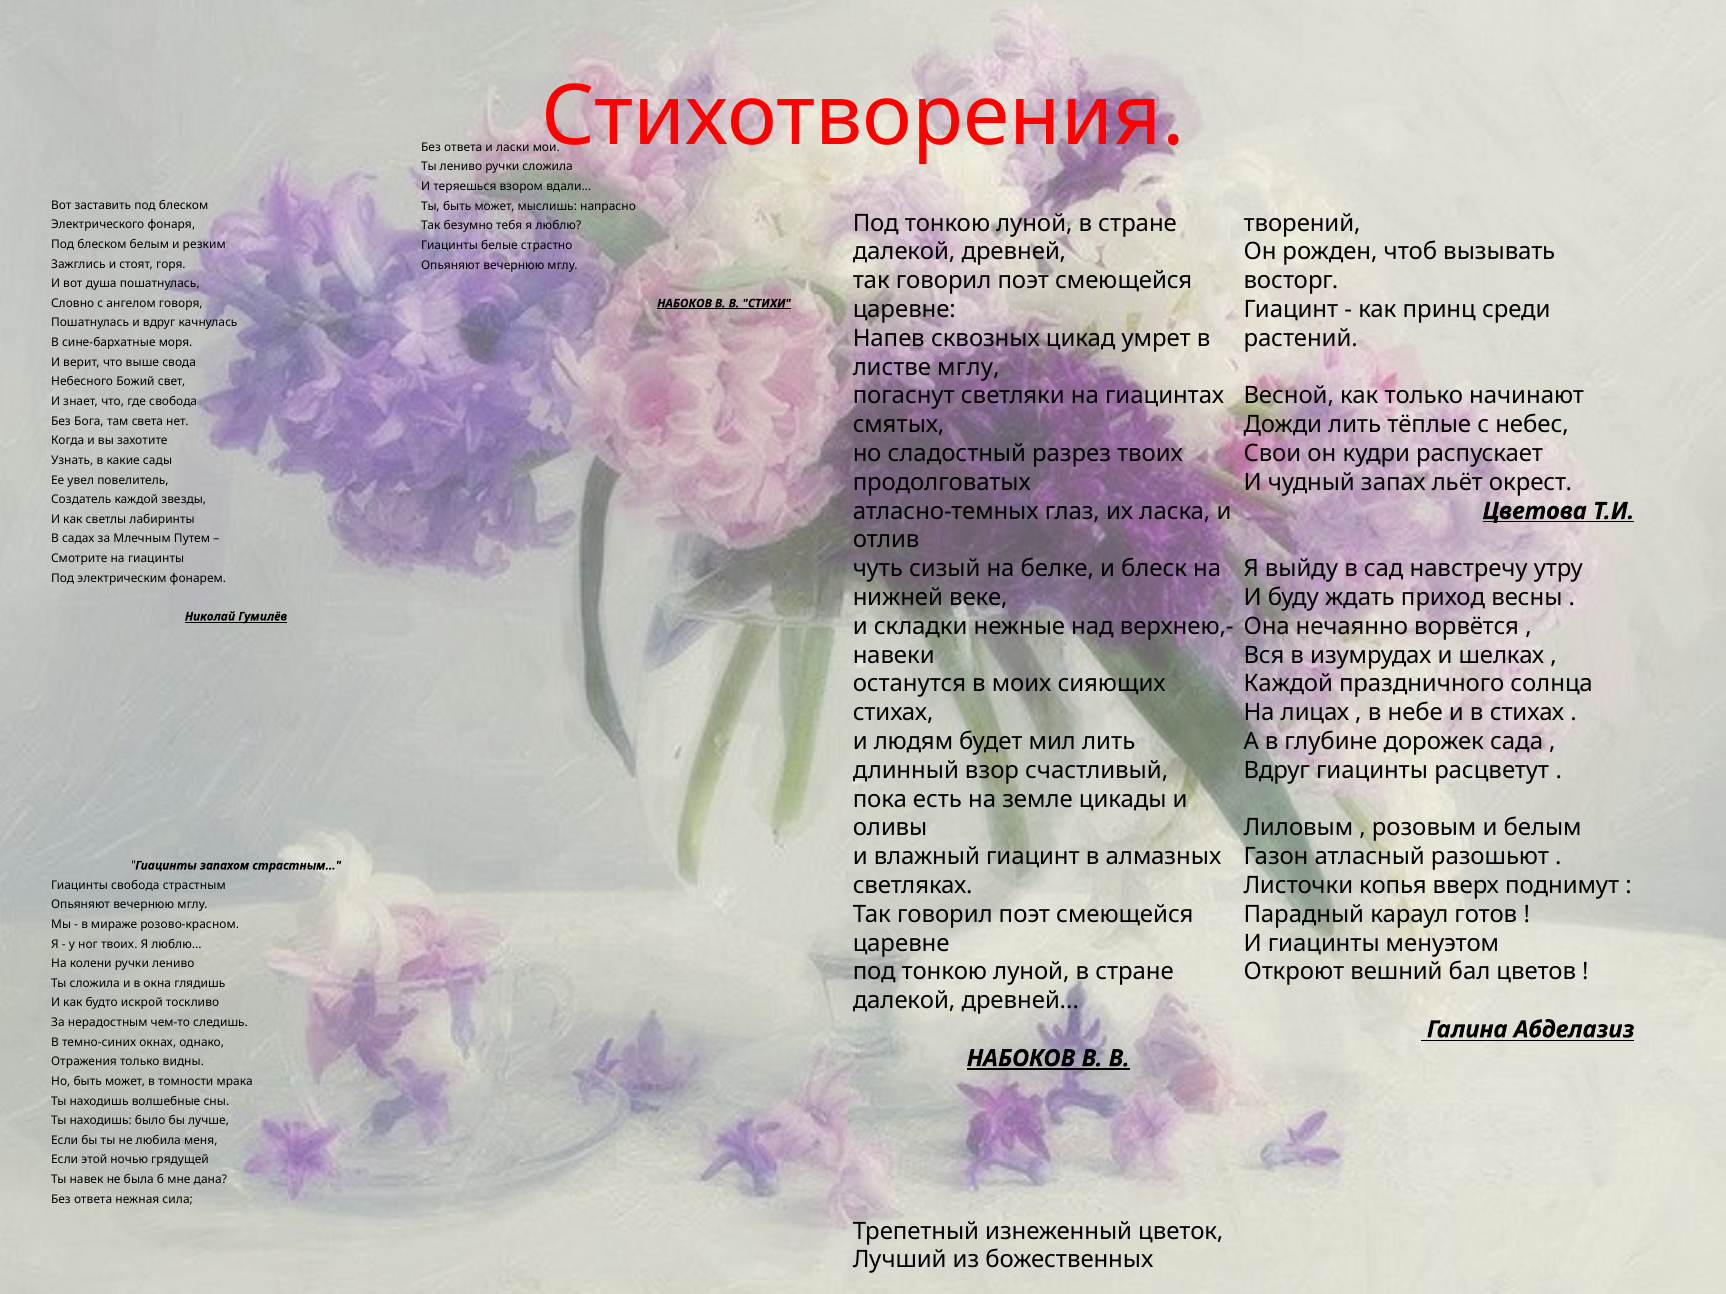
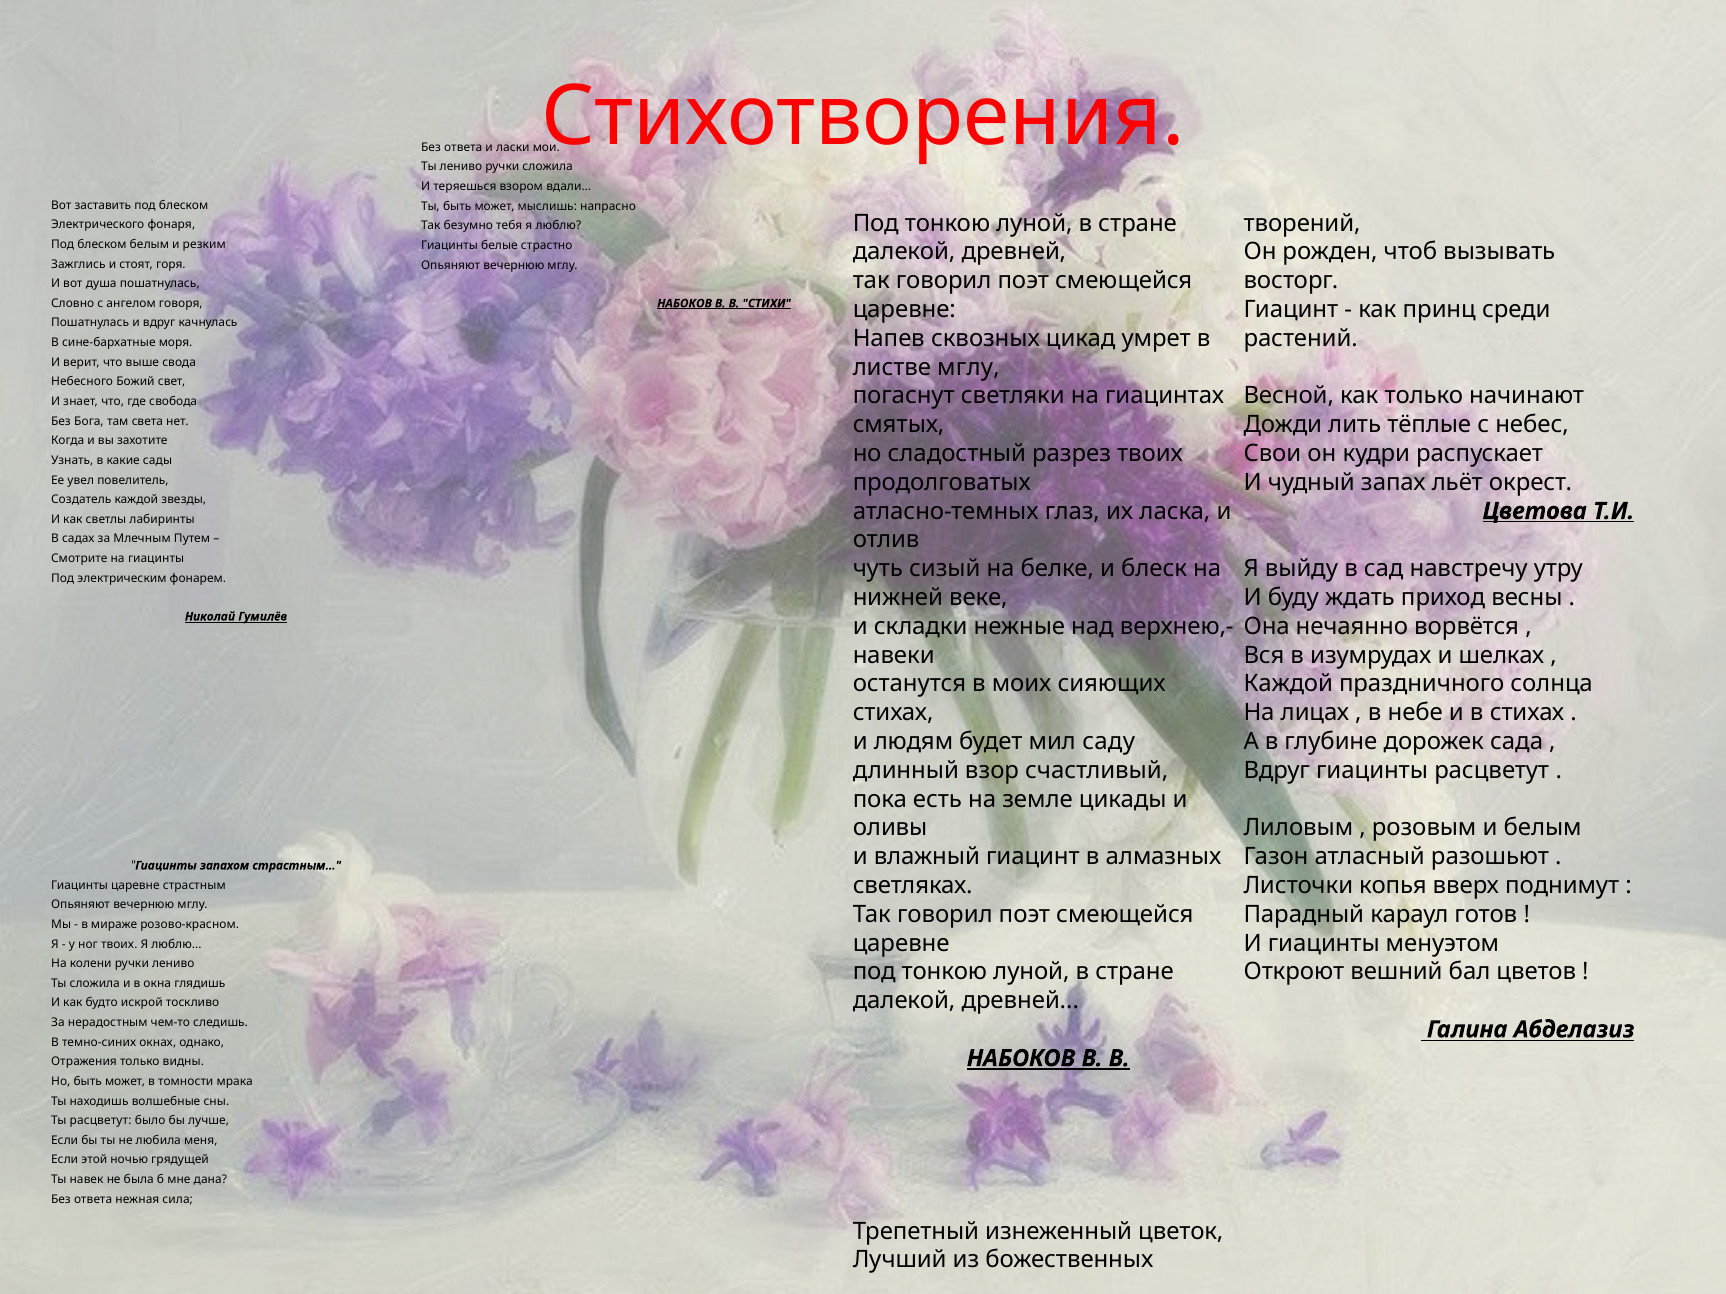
мил лить: лить -> саду (1109, 742)
Гиацинты свобода: свобода -> царевне (135, 886)
находишь: находишь -> расцветут (101, 1121)
